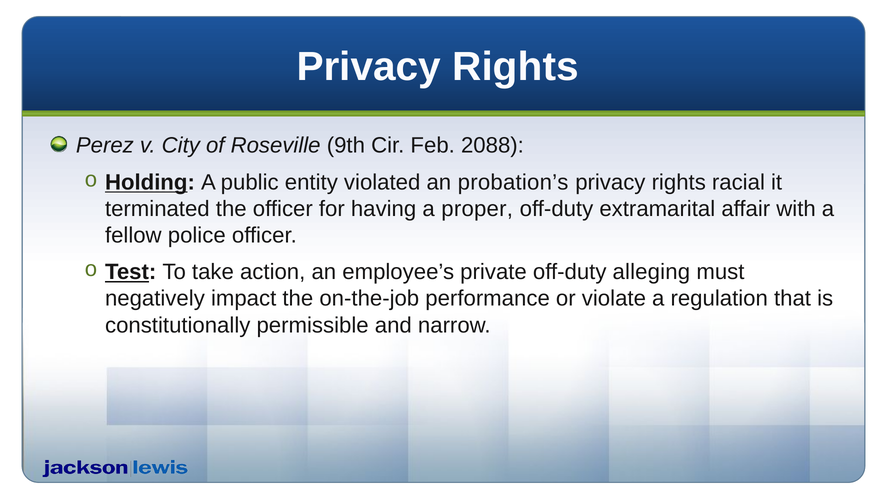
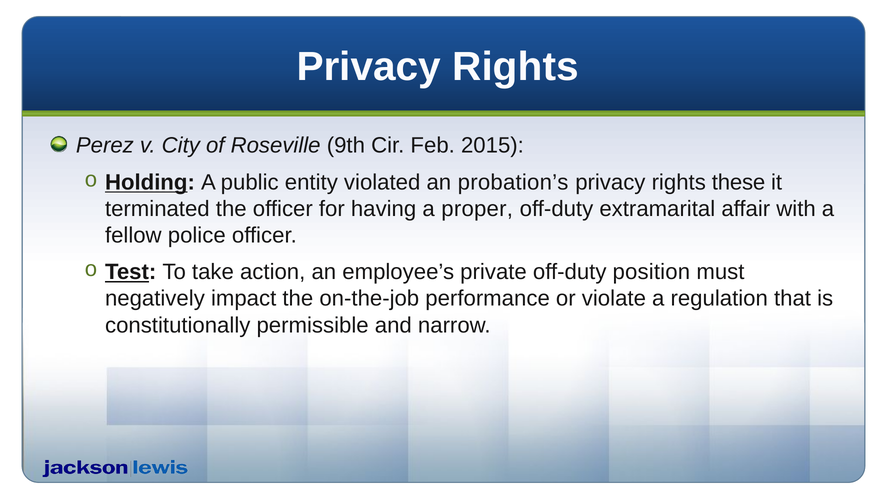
2088: 2088 -> 2015 (492, 146)
racial: racial -> these (739, 182)
alleging: alleging -> position (651, 272)
